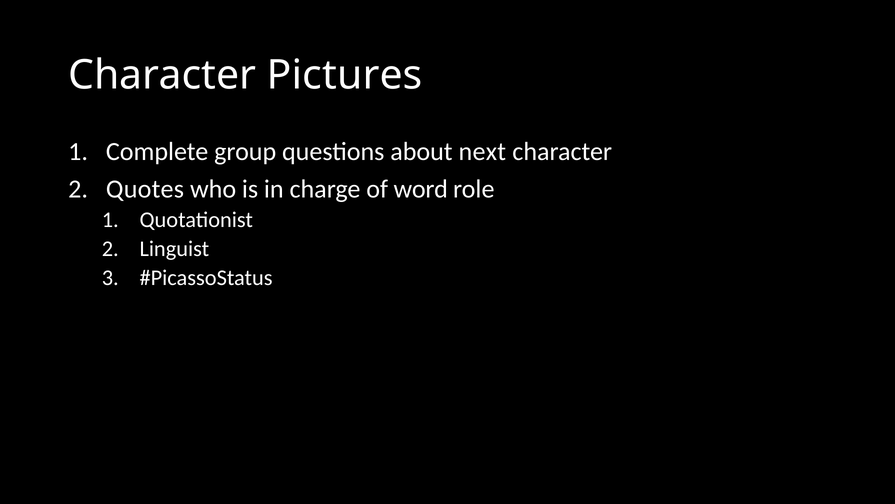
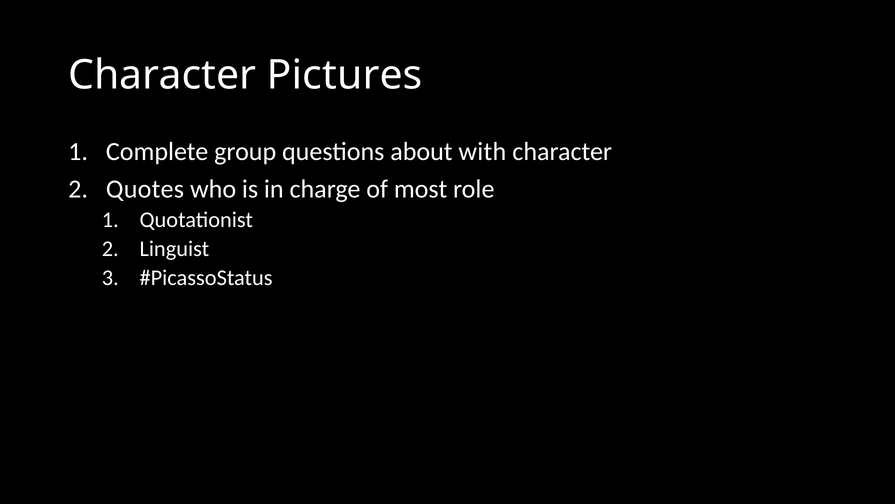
next: next -> with (482, 151)
word: word -> most (421, 189)
